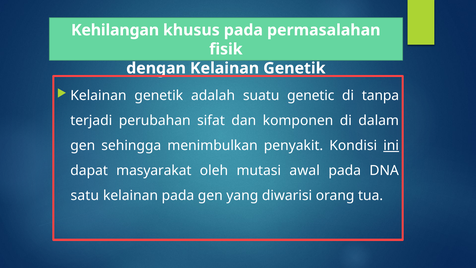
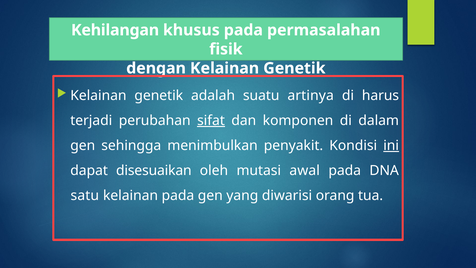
genetic: genetic -> artinya (311, 95)
tanpa: tanpa -> harus (380, 95)
sifat underline: none -> present (211, 120)
masyarakat: masyarakat -> disesuaikan (154, 170)
